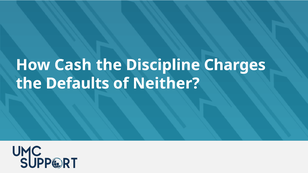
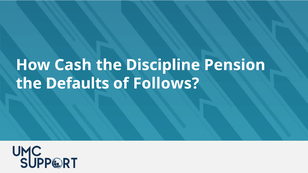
Charges: Charges -> Pension (235, 65)
Neither: Neither -> Follows (166, 84)
